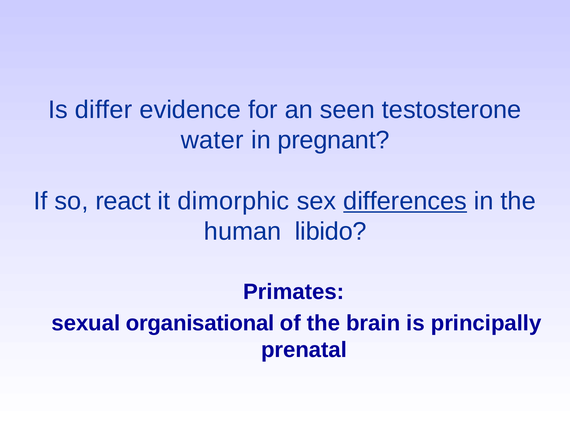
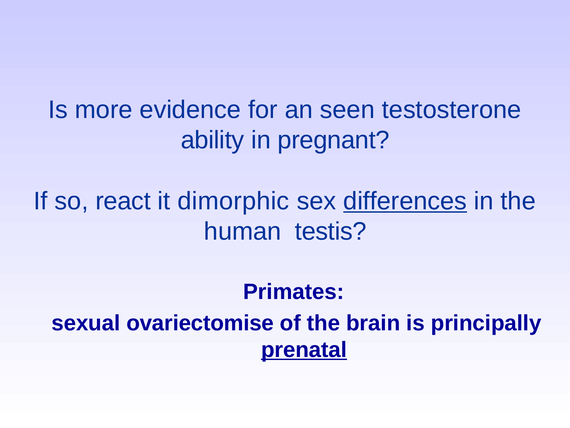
differ: differ -> more (104, 110)
water: water -> ability (212, 140)
libido: libido -> testis (331, 231)
organisational: organisational -> ovariectomise (200, 323)
prenatal underline: none -> present (304, 349)
